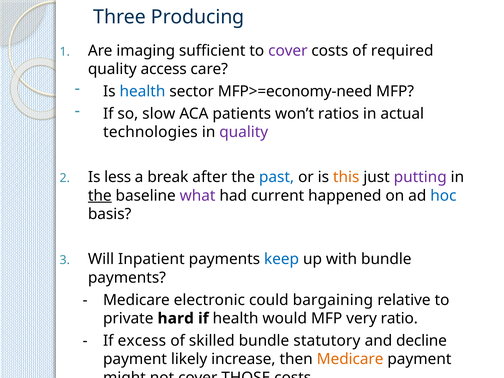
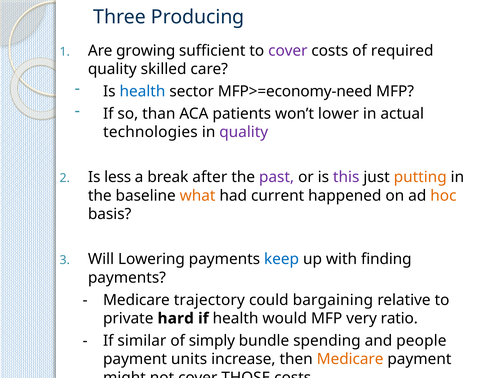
imaging: imaging -> growing (146, 51)
access: access -> skilled (164, 69)
slow: slow -> than (159, 114)
ratios: ratios -> lower (338, 114)
past colour: blue -> purple (277, 177)
this colour: orange -> purple (346, 177)
putting colour: purple -> orange (420, 177)
the underline: present -> none (100, 196)
what colour: purple -> orange (198, 196)
hoc colour: blue -> orange (443, 196)
Inpatient: Inpatient -> Lowering (151, 259)
with bundle: bundle -> finding (386, 259)
electronic: electronic -> trajectory (209, 300)
excess: excess -> similar (142, 341)
skilled: skilled -> simply (212, 341)
statutory: statutory -> spending (327, 341)
decline: decline -> people (421, 341)
likely: likely -> units (189, 359)
